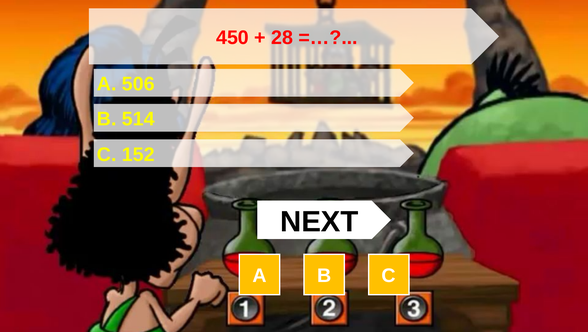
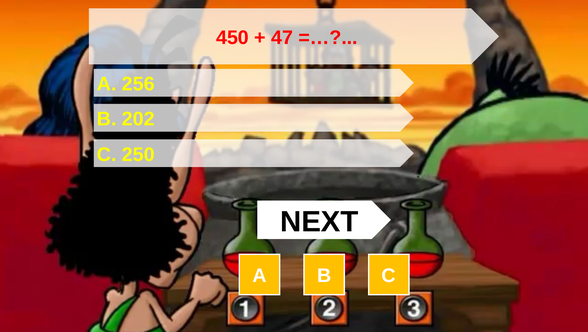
28: 28 -> 47 (282, 38)
506: 506 -> 256 (138, 84)
514: 514 -> 202 (138, 119)
152: 152 -> 250 (138, 155)
